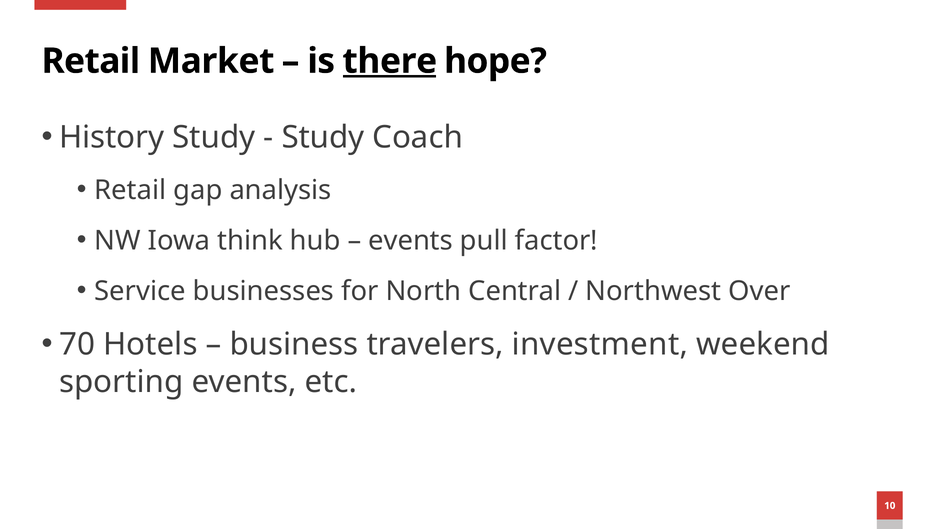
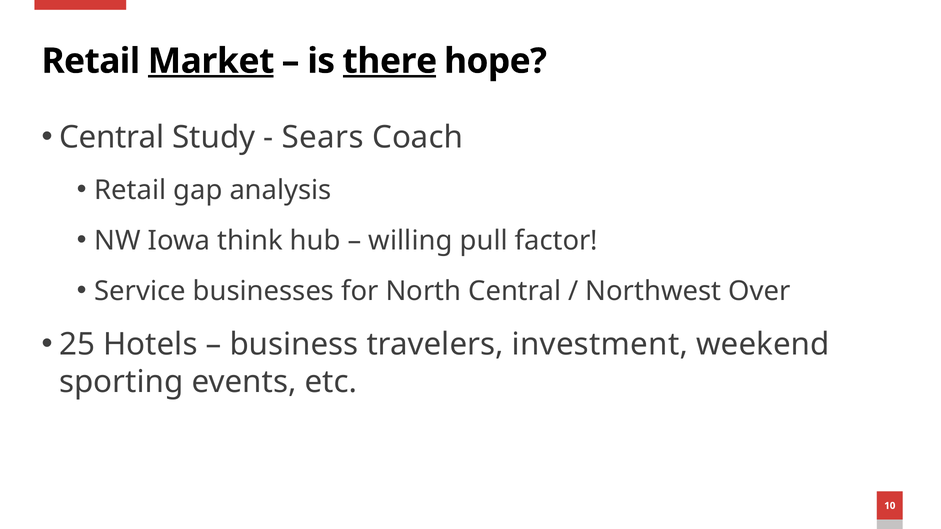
Market underline: none -> present (211, 61)
History: History -> Central (112, 137)
Study: Study -> Sears (323, 137)
events: events -> willing (411, 241)
70: 70 -> 25 (77, 345)
